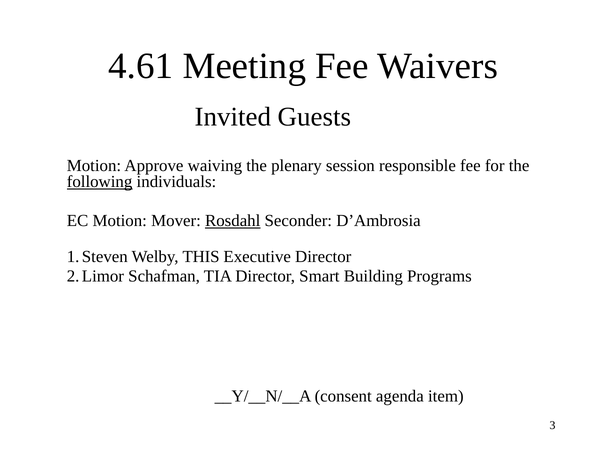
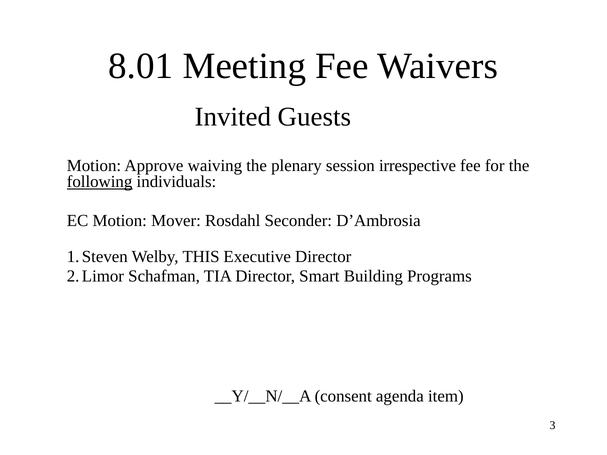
4.61: 4.61 -> 8.01 (141, 66)
responsible: responsible -> irrespective (418, 166)
Rosdahl underline: present -> none (233, 221)
